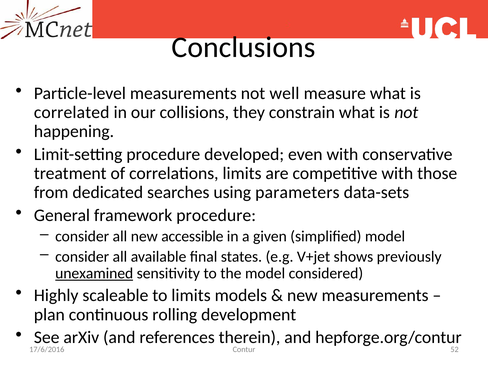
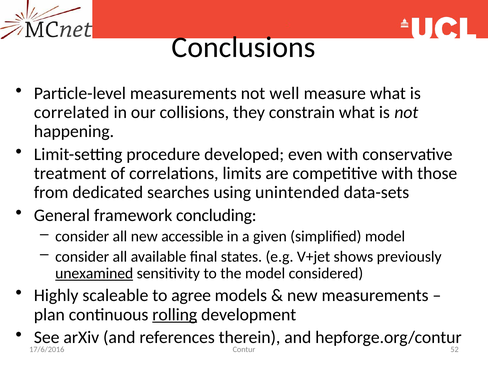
parameters: parameters -> unintended (297, 192)
framework procedure: procedure -> concluding (216, 215)
to limits: limits -> agree (191, 296)
rolling underline: none -> present (175, 315)
